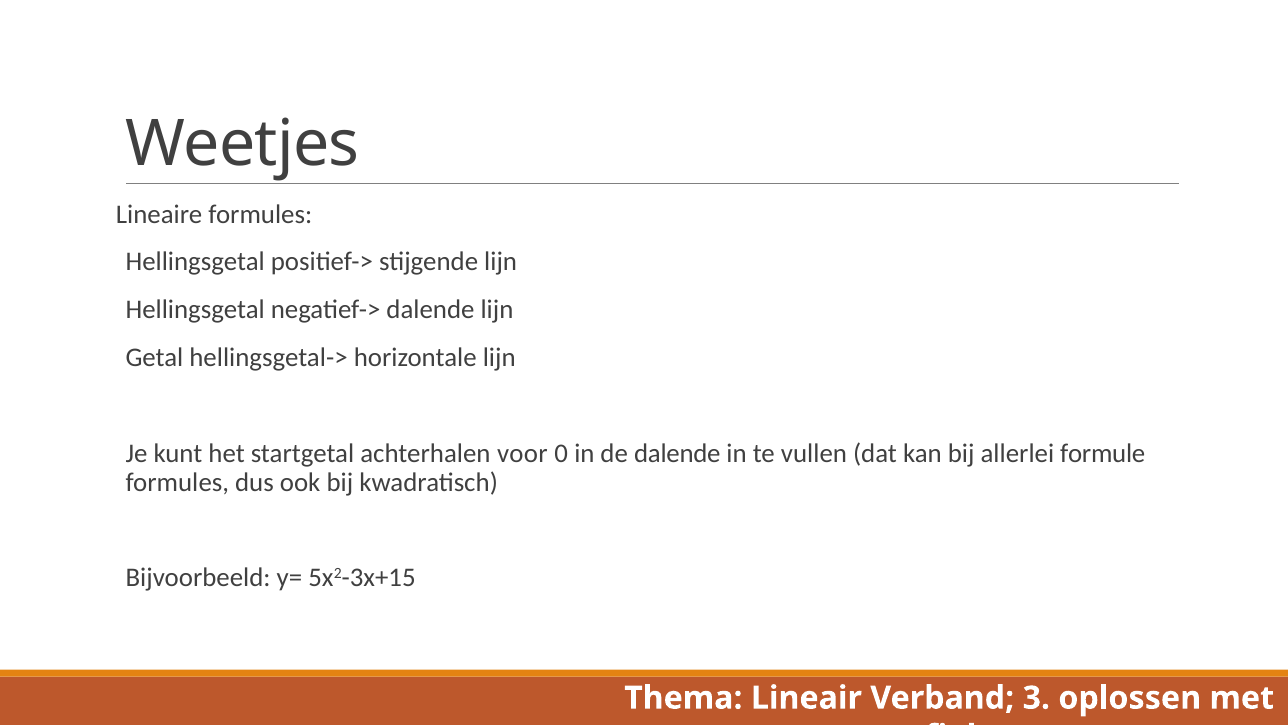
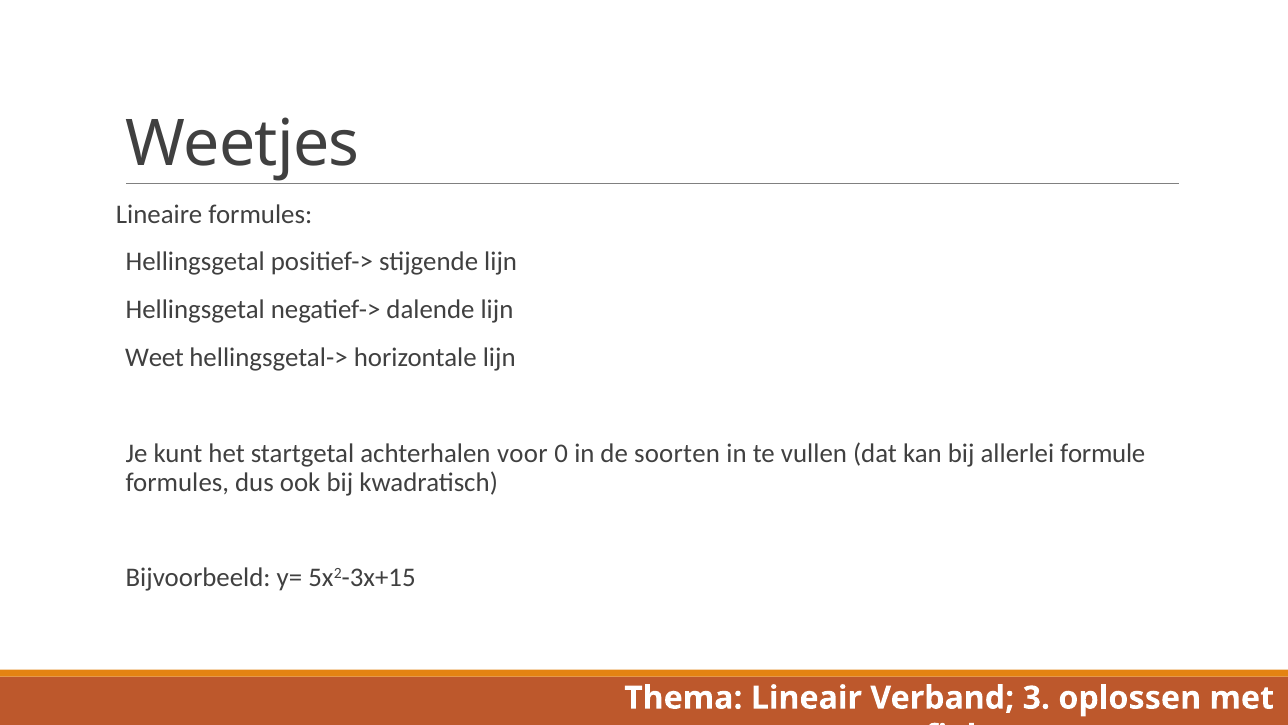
Getal: Getal -> Weet (155, 357)
de dalende: dalende -> soorten (677, 453)
